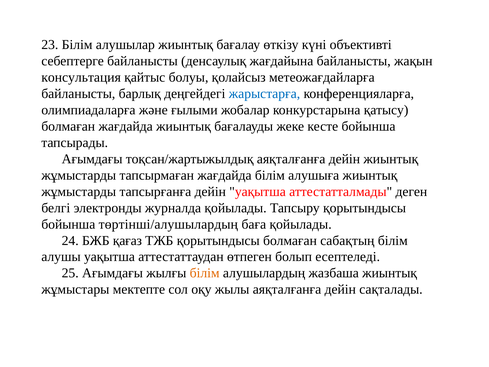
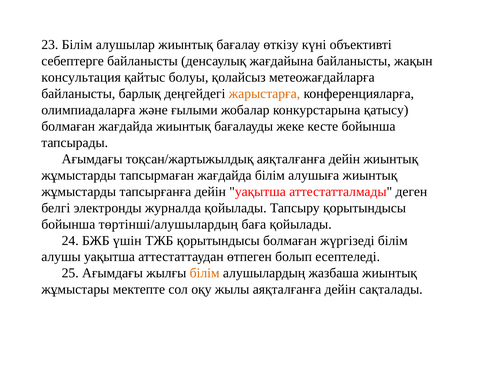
жарыстарға colour: blue -> orange (264, 94)
қағаз: қағаз -> үшін (127, 240)
сабақтың: сабақтың -> жүргізеді (347, 240)
